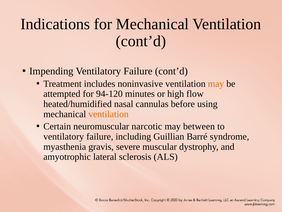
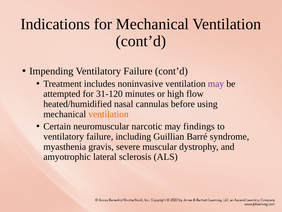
may colour: orange -> purple (216, 84)
94-120: 94-120 -> 31-120 (109, 94)
between: between -> findings (199, 126)
